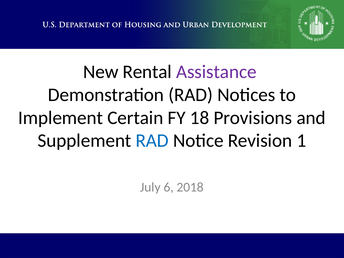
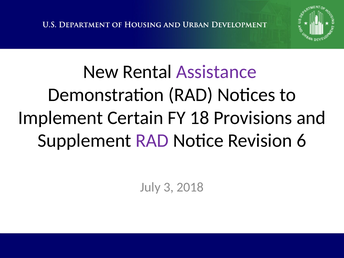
RAD colour: blue -> purple (152, 141)
1: 1 -> 6 (301, 141)
6: 6 -> 3 (169, 187)
